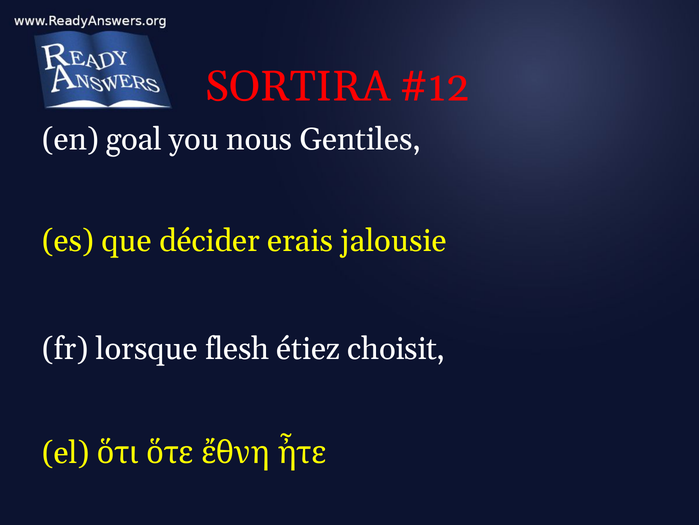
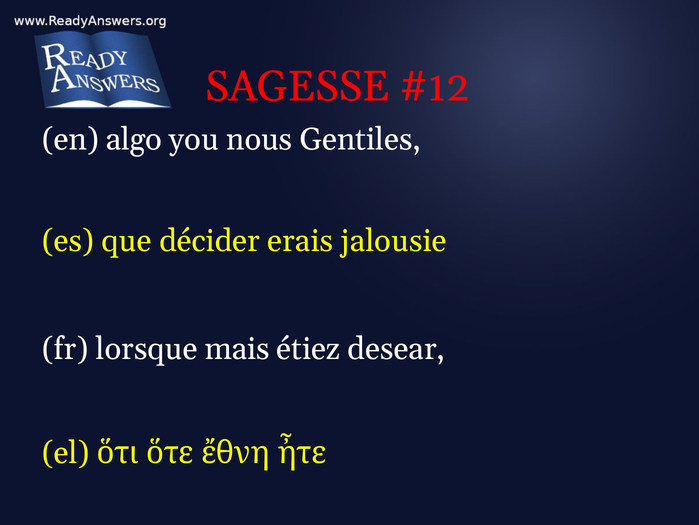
SORTIRA: SORTIRA -> SAGESSE (298, 86)
goal: goal -> algo (134, 139)
flesh: flesh -> mais (237, 348)
choisit: choisit -> desear (396, 348)
